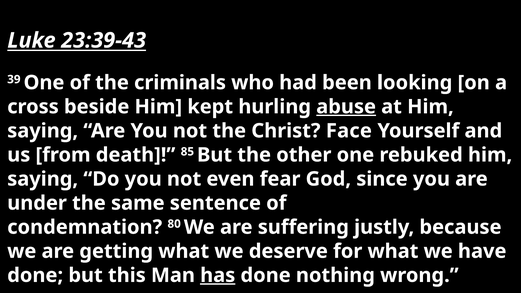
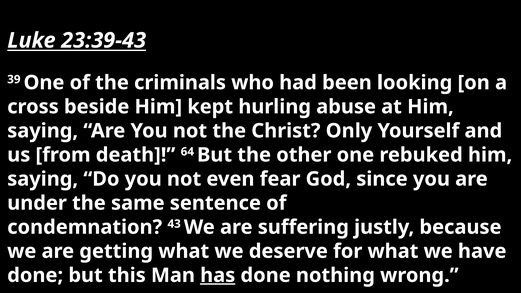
abuse underline: present -> none (346, 107)
Face: Face -> Only (349, 131)
85: 85 -> 64 (187, 152)
80: 80 -> 43 (174, 224)
